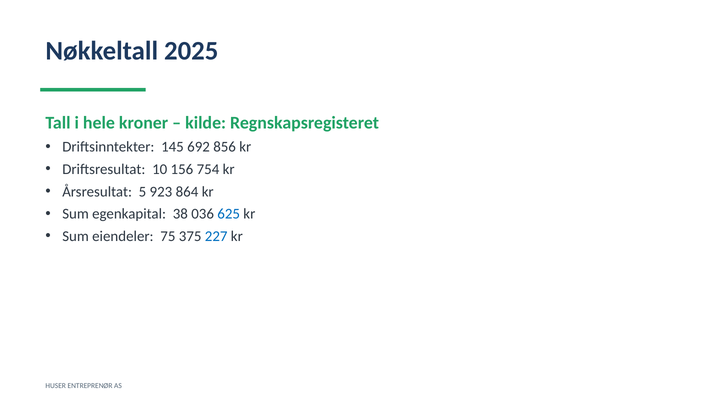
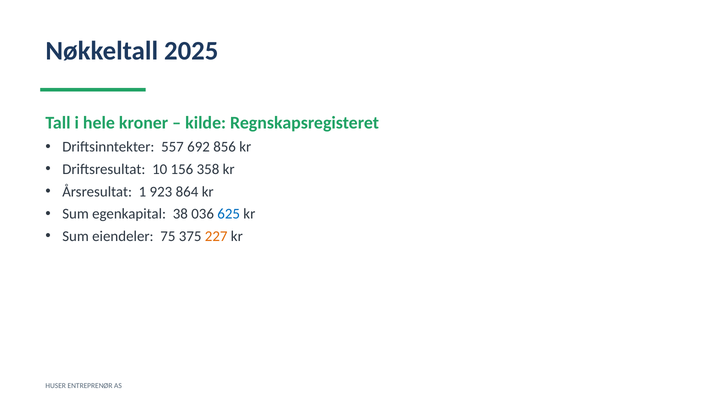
145: 145 -> 557 (172, 147)
754: 754 -> 358 (208, 169)
5: 5 -> 1 (143, 192)
227 colour: blue -> orange (216, 236)
